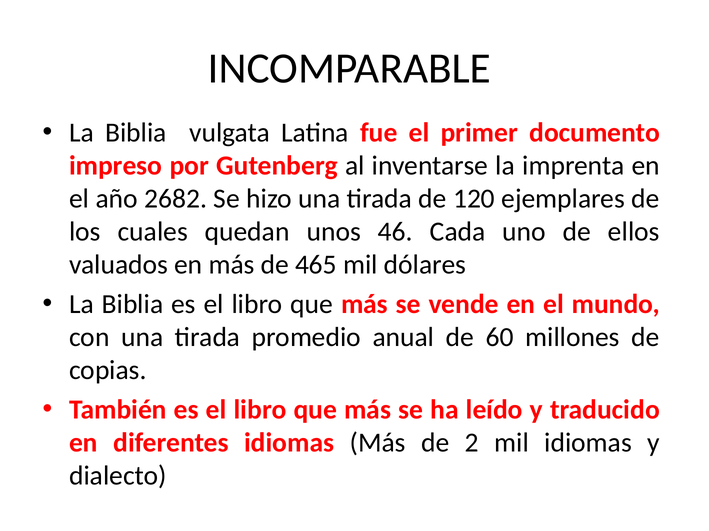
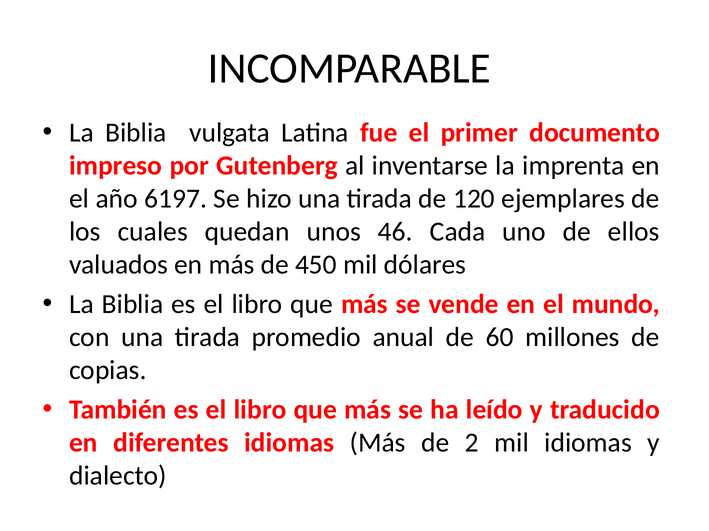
2682: 2682 -> 6197 (176, 199)
465: 465 -> 450 (316, 265)
